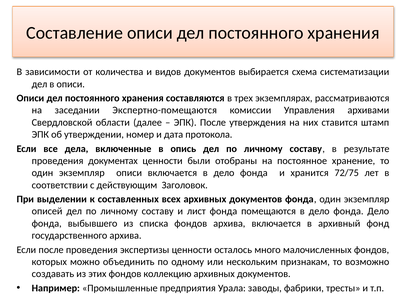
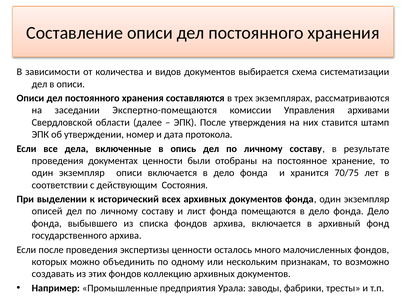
72/75: 72/75 -> 70/75 (347, 172)
Заголовок: Заголовок -> Состояния (185, 185)
составленных: составленных -> исторический (128, 199)
